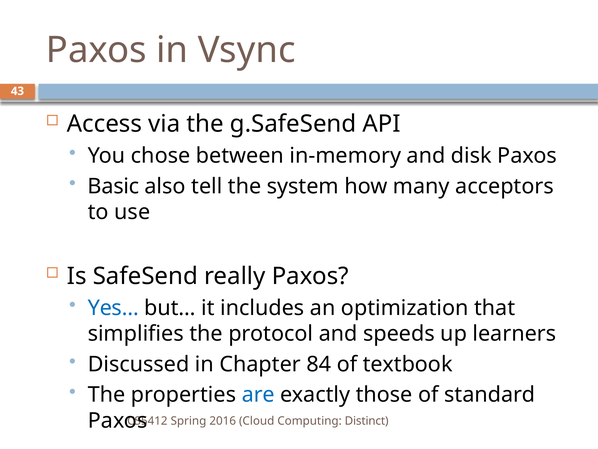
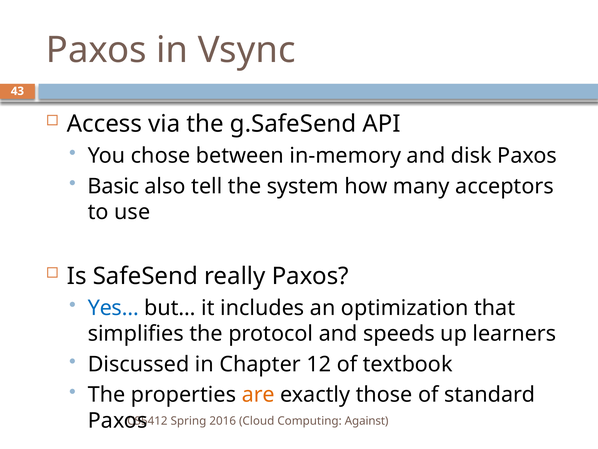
84: 84 -> 12 (319, 364)
are colour: blue -> orange (258, 394)
Distinct: Distinct -> Against (367, 420)
